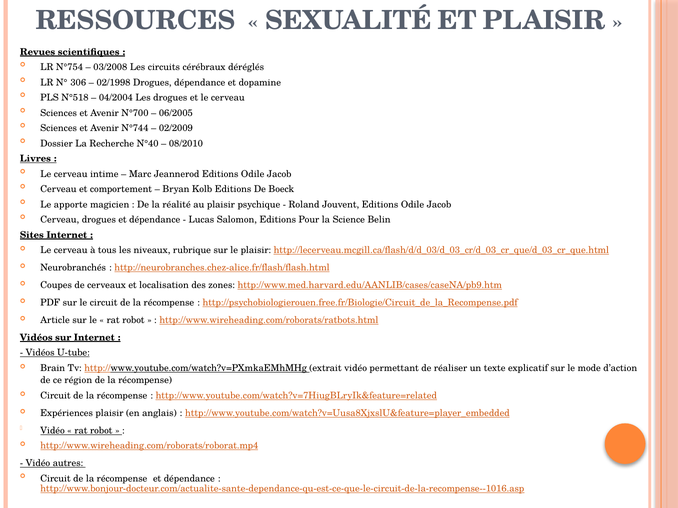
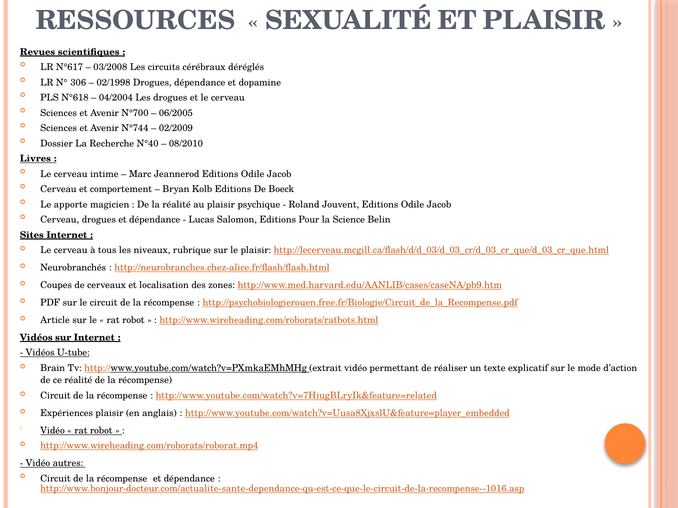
N°754: N°754 -> N°617 (69, 67)
N°518: N°518 -> N°618 (75, 98)
ce région: région -> réalité (78, 381)
